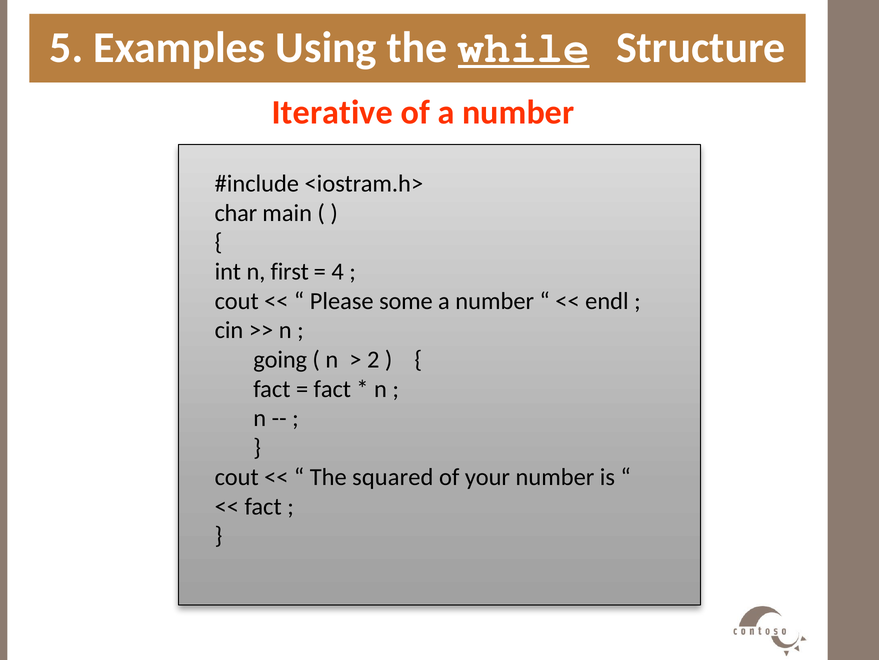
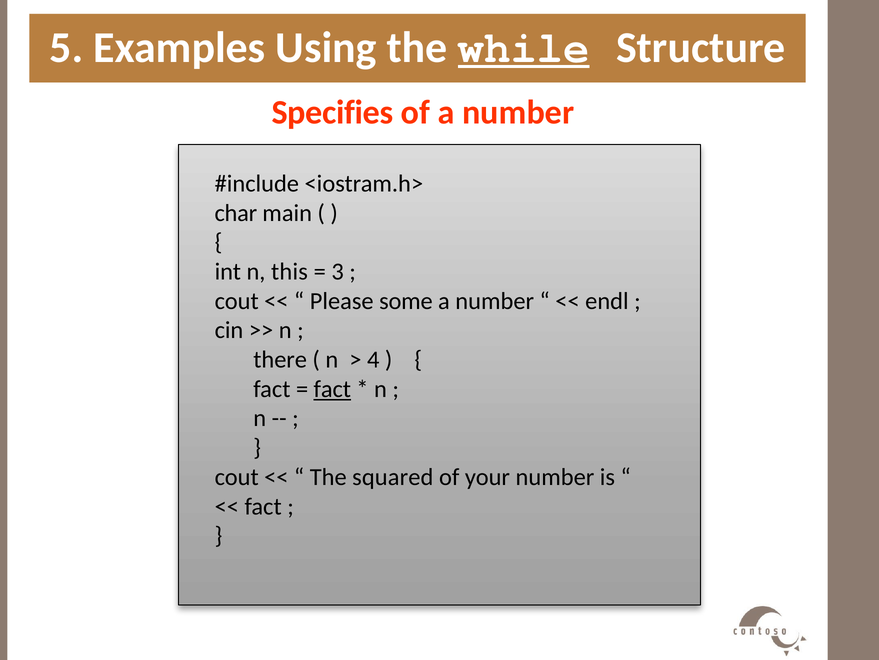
Iterative: Iterative -> Specifies (333, 112)
first: first -> this (289, 271)
4: 4 -> 3 (338, 271)
going: going -> there (280, 359)
2: 2 -> 4 (373, 359)
fact underline: none -> present (332, 389)
